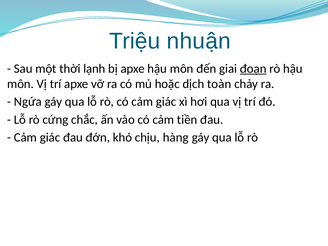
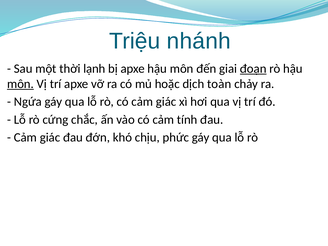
nhuận: nhuận -> nhánh (199, 41)
môn underline: none -> present (20, 84)
tiền: tiền -> tính (187, 120)
hàng: hàng -> phức (176, 138)
